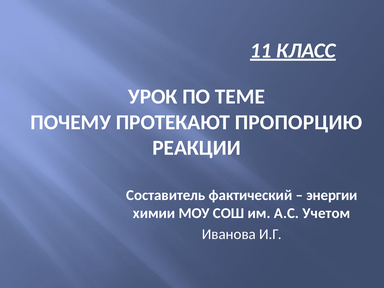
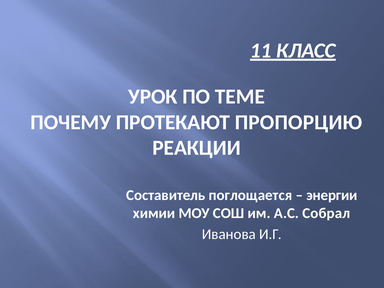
фактический: фактический -> поглощается (250, 195)
Учетом: Учетом -> Собрал (326, 213)
